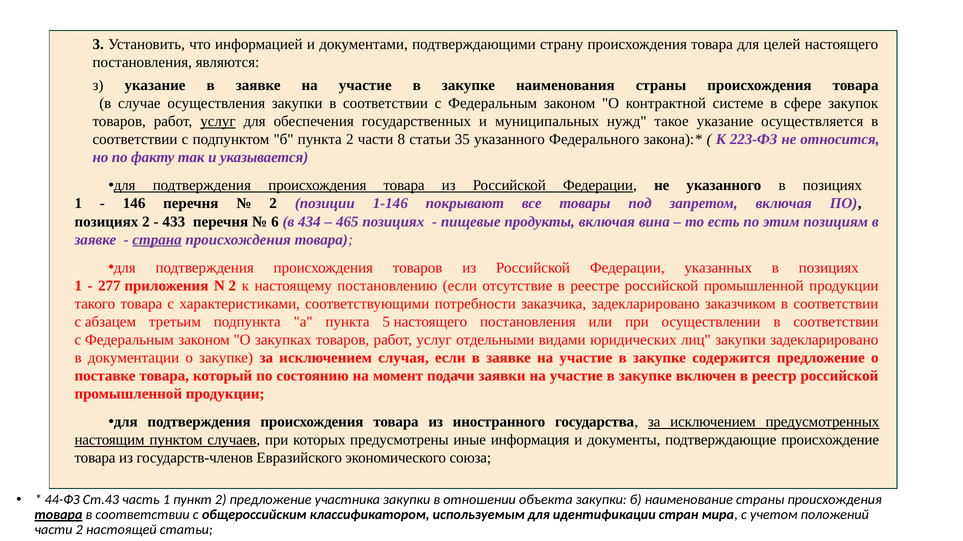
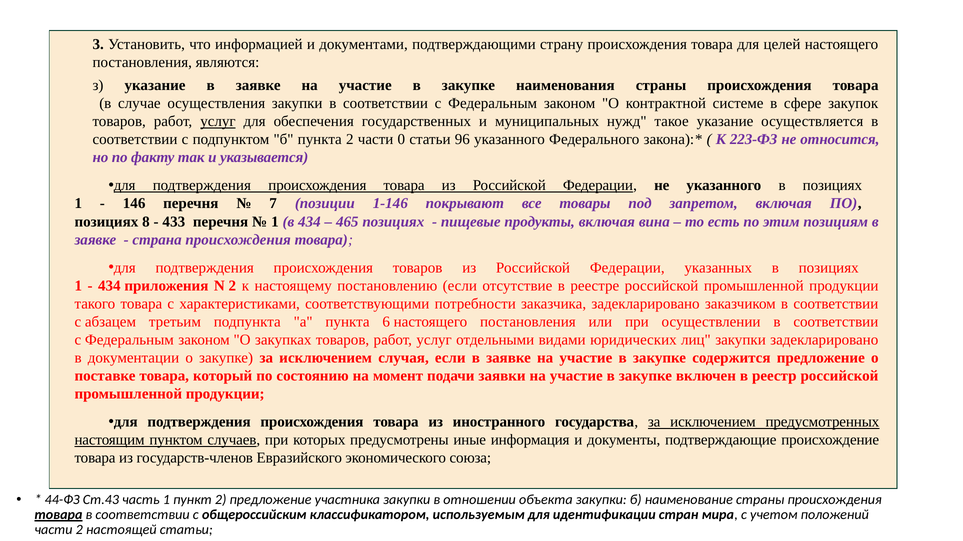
8: 8 -> 0 (401, 140)
35: 35 -> 96 (462, 140)
2: 2 -> 7 (273, 204)
позициях 2: 2 -> 8 (146, 222)
6: 6 -> 1 (275, 222)
страна underline: present -> none (157, 240)
277: 277 -> 434 (109, 286)
5: 5 -> 6 (386, 322)
